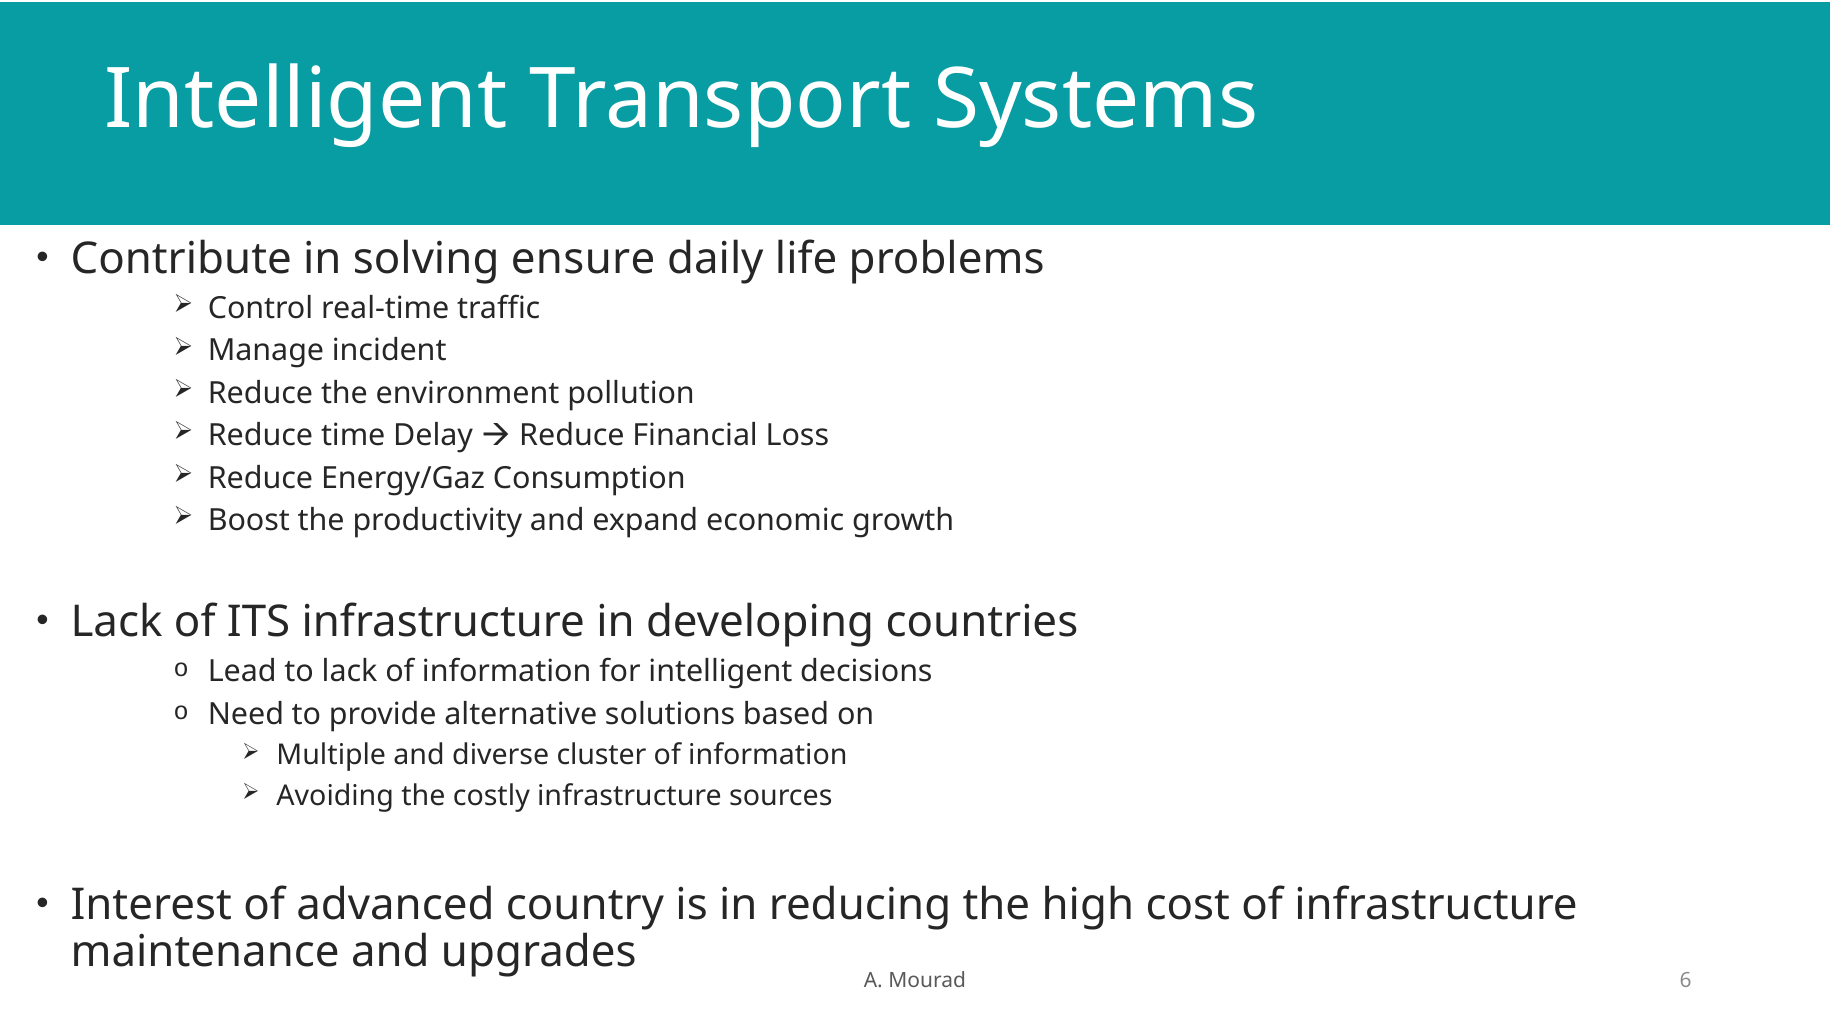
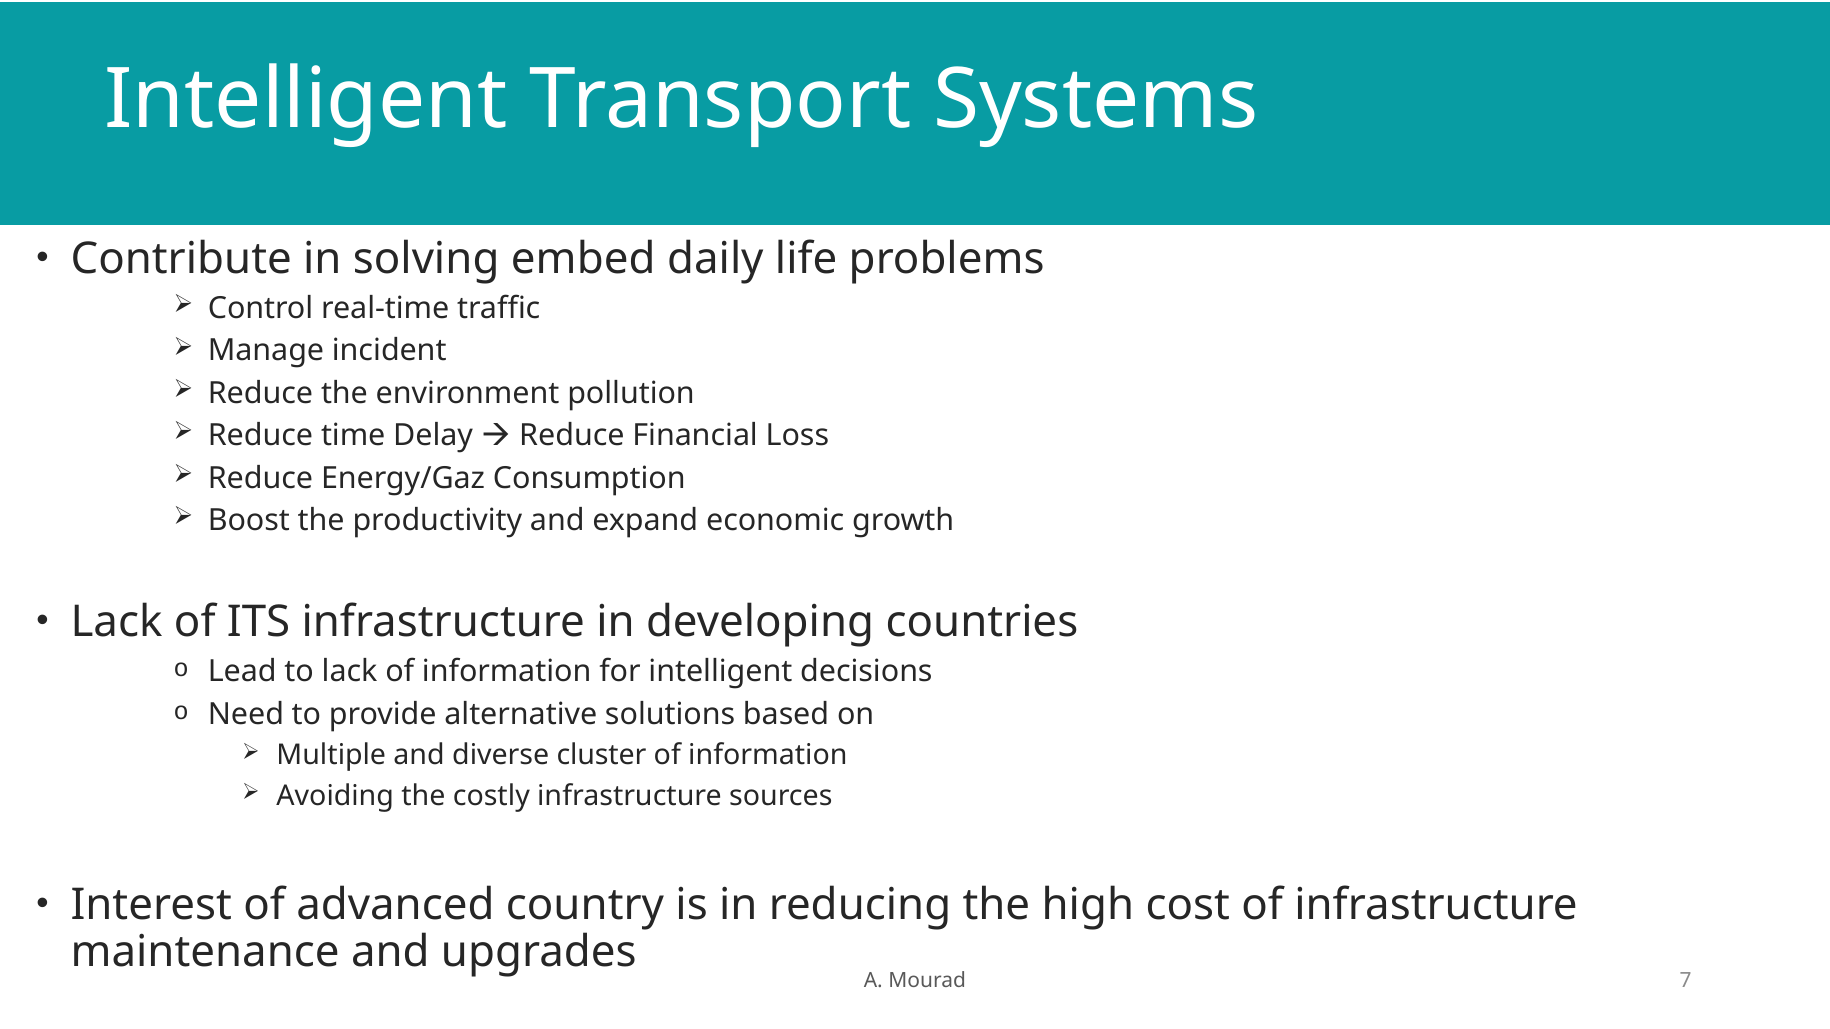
ensure: ensure -> embed (583, 259)
6: 6 -> 7 (1686, 981)
